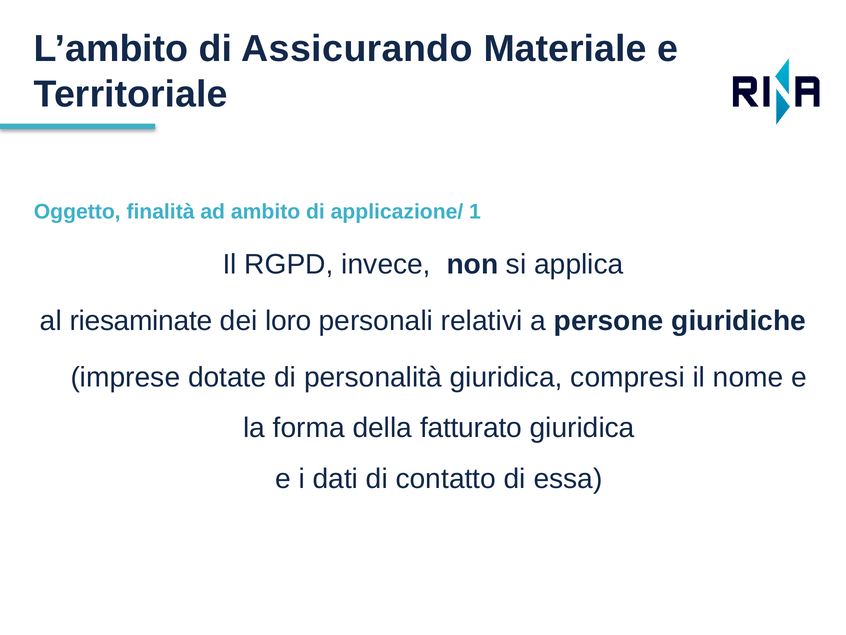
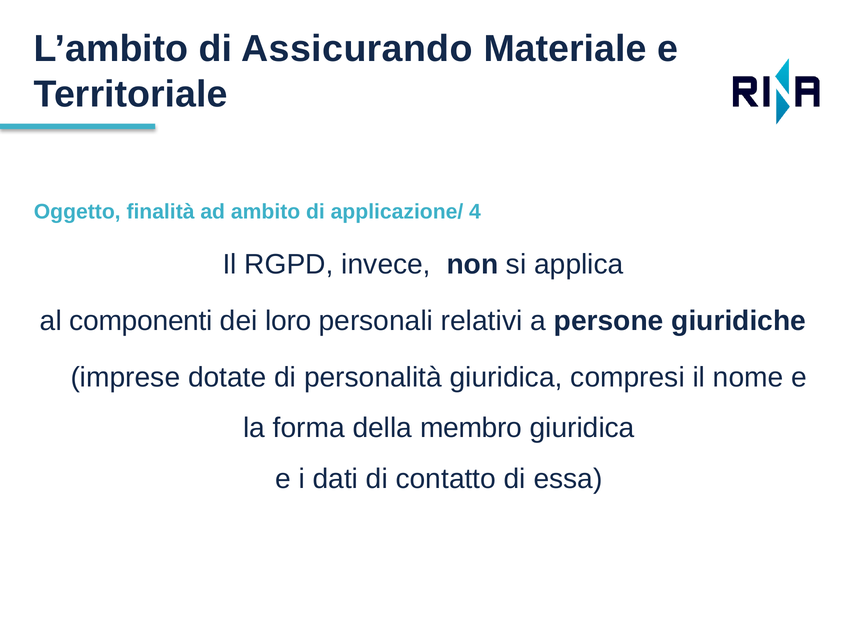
1: 1 -> 4 (475, 212)
riesaminate: riesaminate -> componenti (141, 321)
fatturato: fatturato -> membro (471, 428)
